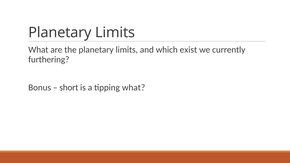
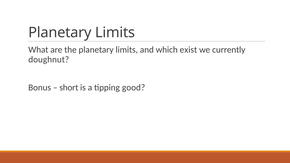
furthering: furthering -> doughnut (49, 60)
tipping what: what -> good (134, 88)
